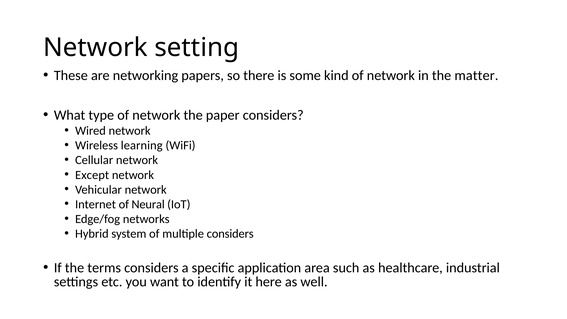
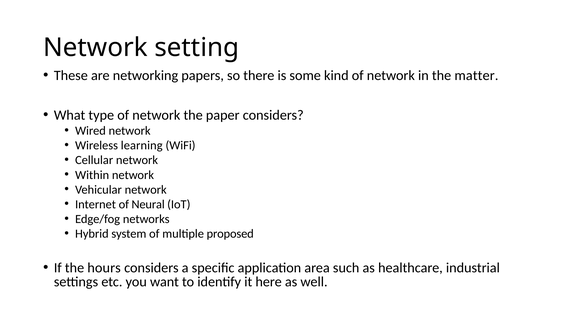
Except: Except -> Within (92, 175)
multiple considers: considers -> proposed (230, 234)
terms: terms -> hours (104, 268)
